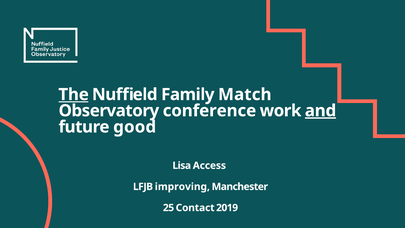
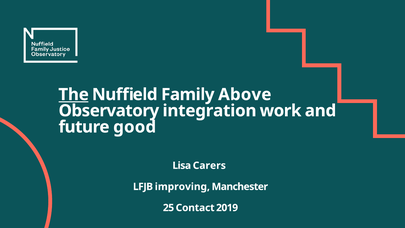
Match: Match -> Above (245, 94)
conference: conference -> integration (210, 111)
and underline: present -> none (320, 111)
Access: Access -> Carers (209, 165)
